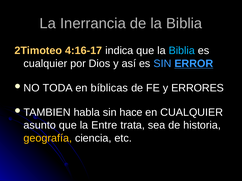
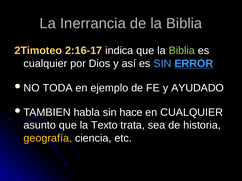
4:16-17: 4:16-17 -> 2:16-17 (84, 51)
Biblia colour: light blue -> light green (182, 51)
bíblicas: bíblicas -> ejemplo (109, 88)
ERRORES: ERRORES -> AYUDADO (198, 88)
Entre: Entre -> Texto (104, 126)
